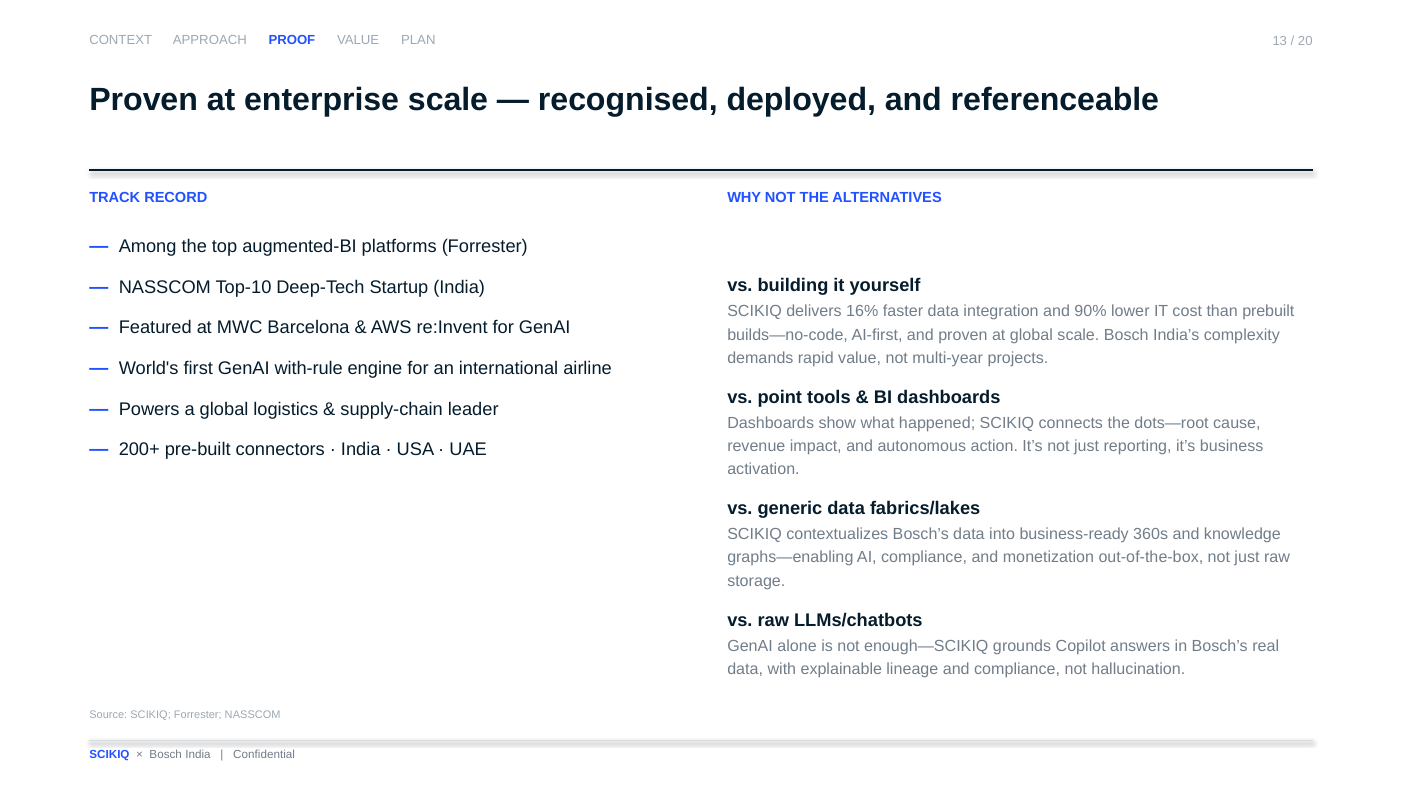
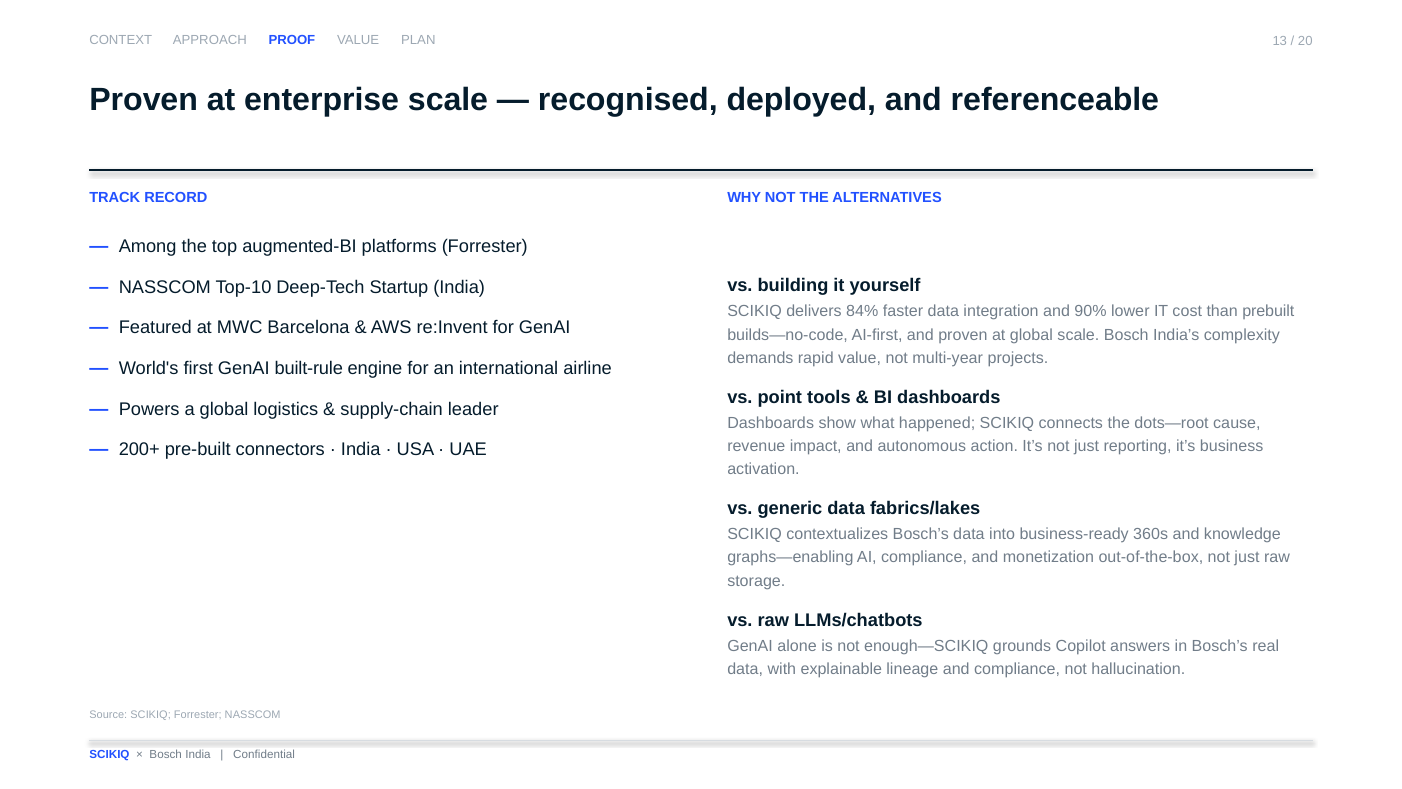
16%: 16% -> 84% (862, 311)
with-rule: with-rule -> built-rule (309, 368)
